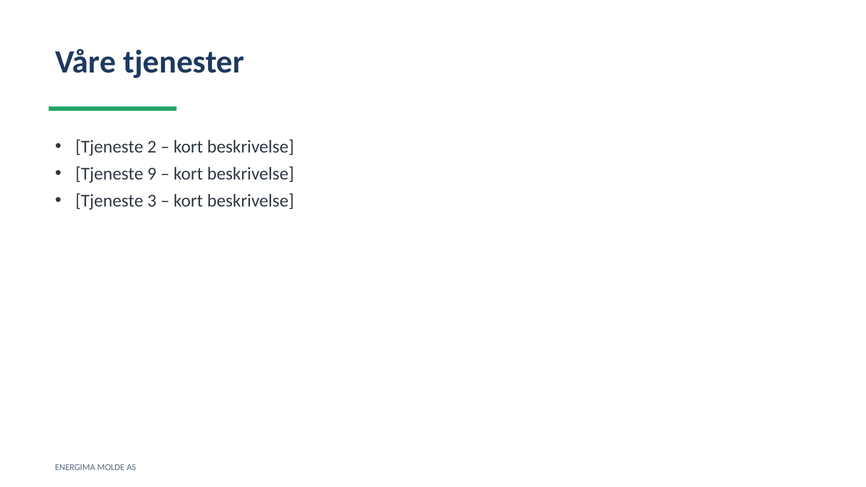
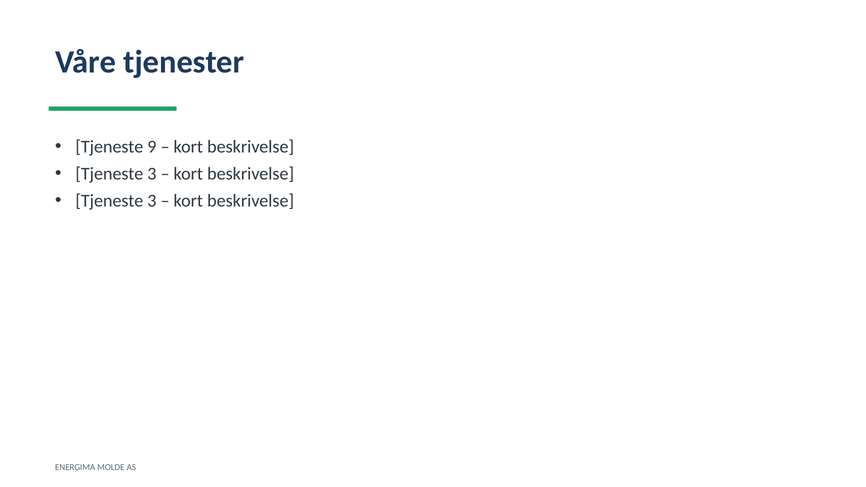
2: 2 -> 9 (152, 147)
9: 9 -> 3 (152, 174)
